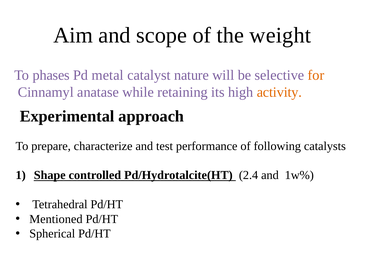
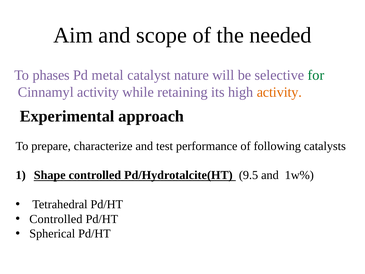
weight: weight -> needed (281, 35)
for colour: orange -> green (316, 75)
Cinnamyl anatase: anatase -> activity (98, 92)
2.4: 2.4 -> 9.5 (249, 175)
Mentioned: Mentioned -> Controlled (56, 219)
